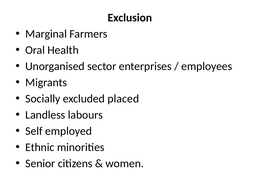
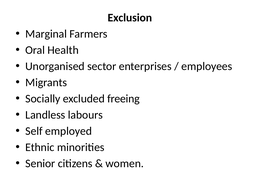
placed: placed -> freeing (123, 99)
